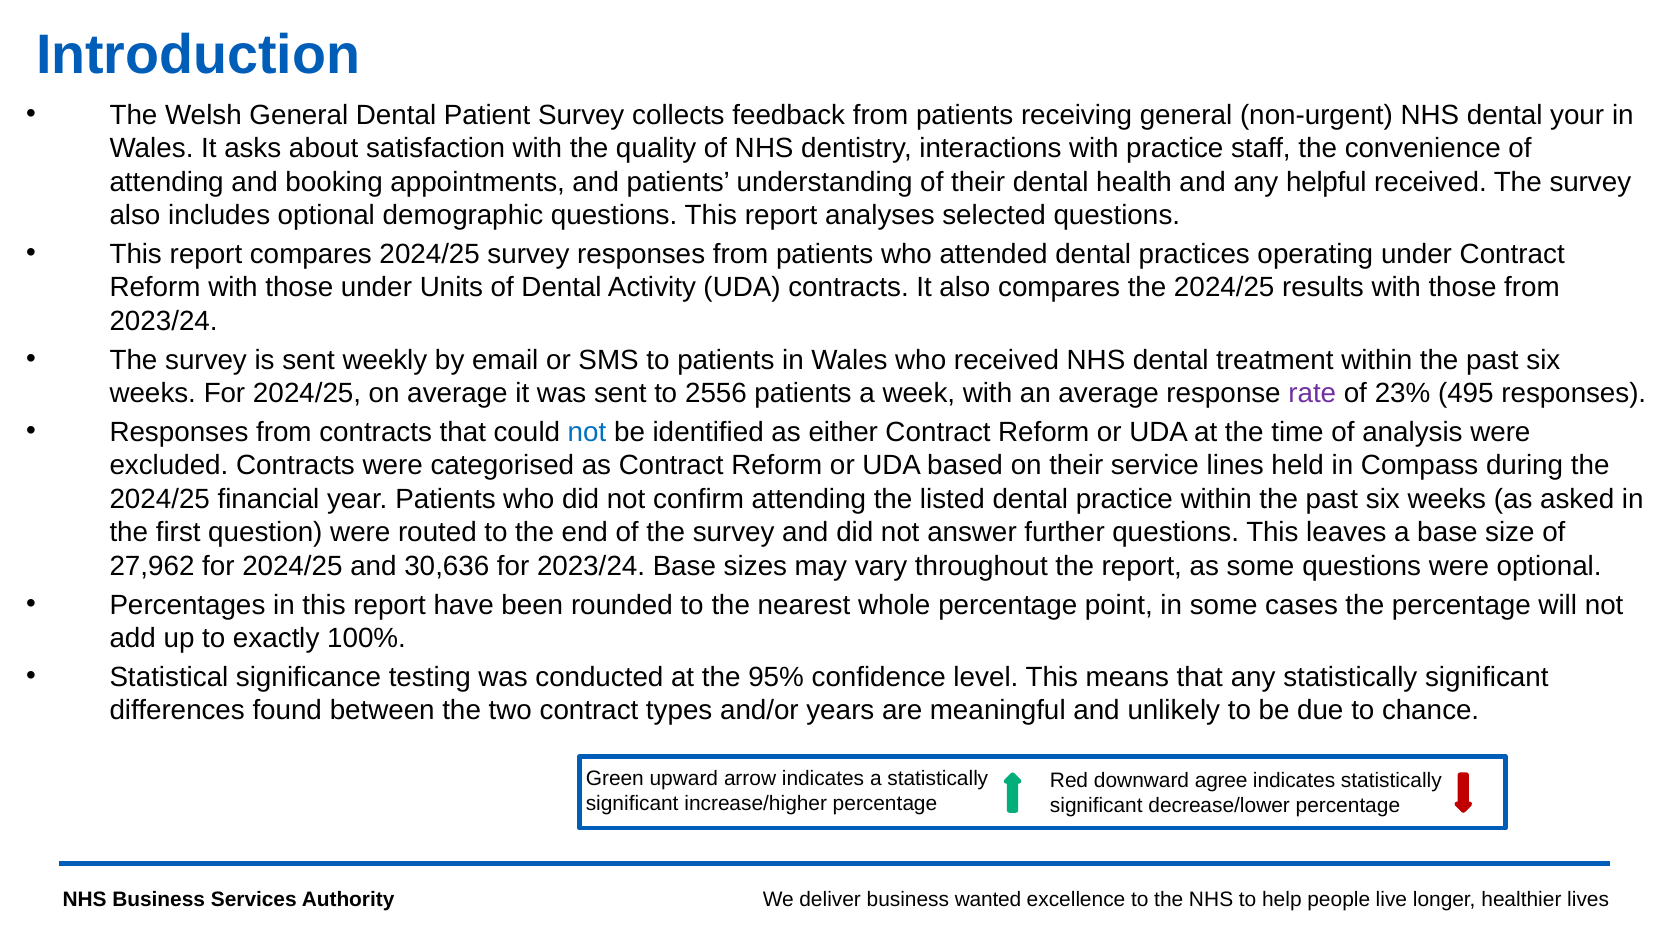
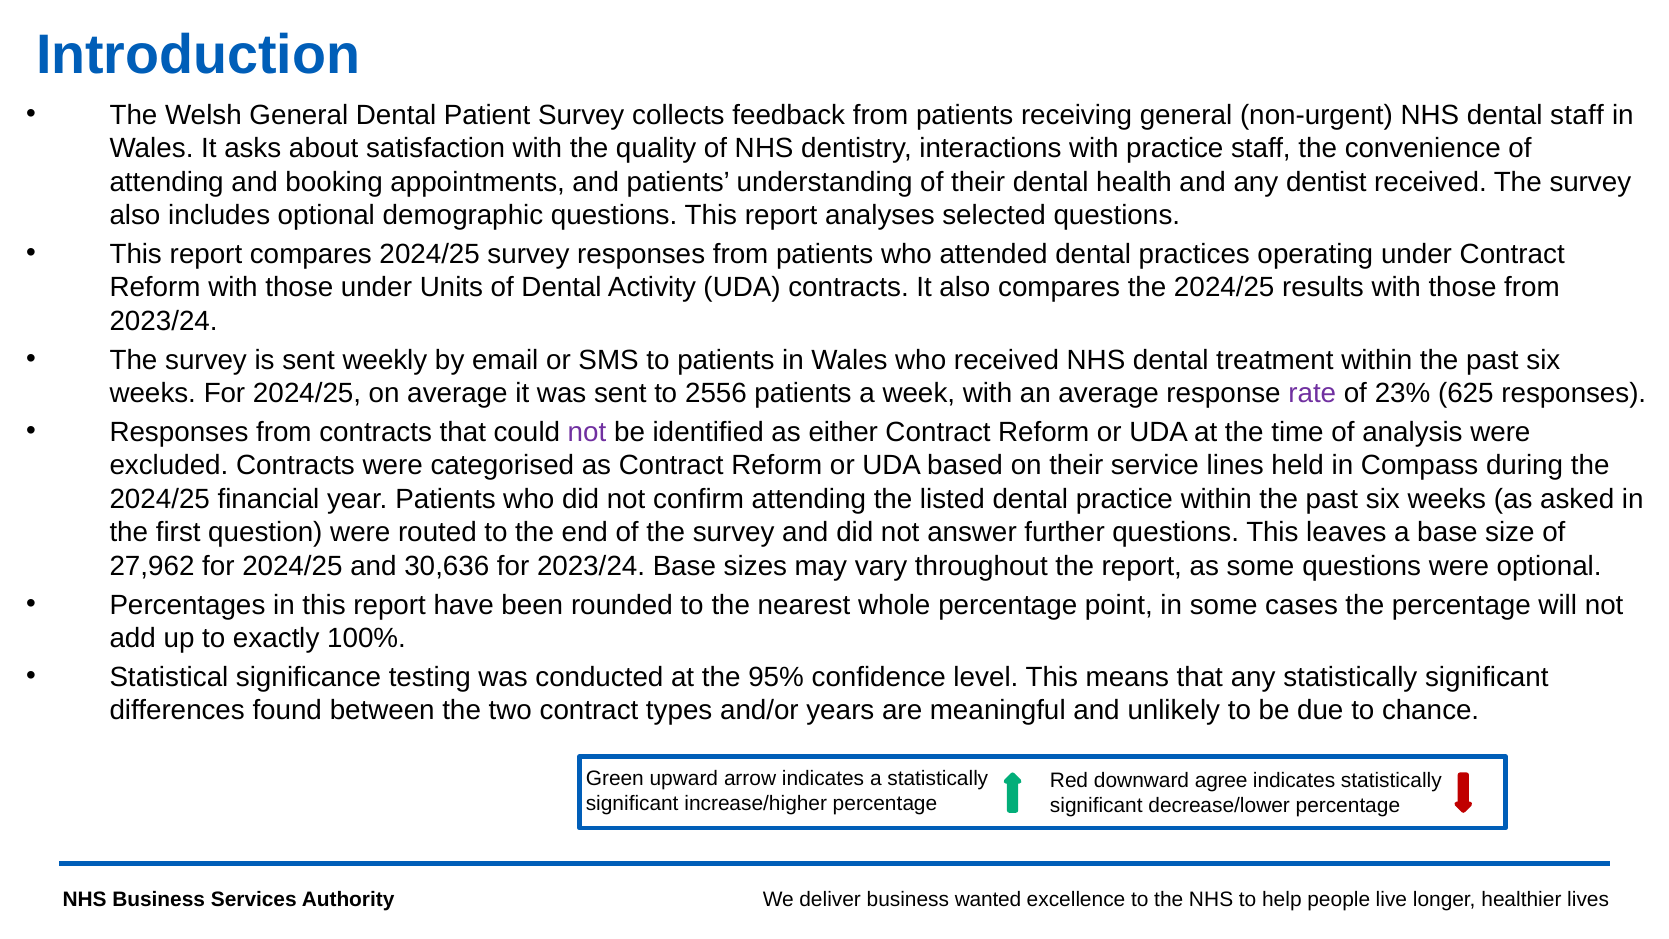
dental your: your -> staff (1577, 115)
helpful: helpful -> dentist (1326, 182)
495: 495 -> 625 (1466, 393)
not colour: blue -> purple (587, 432)
